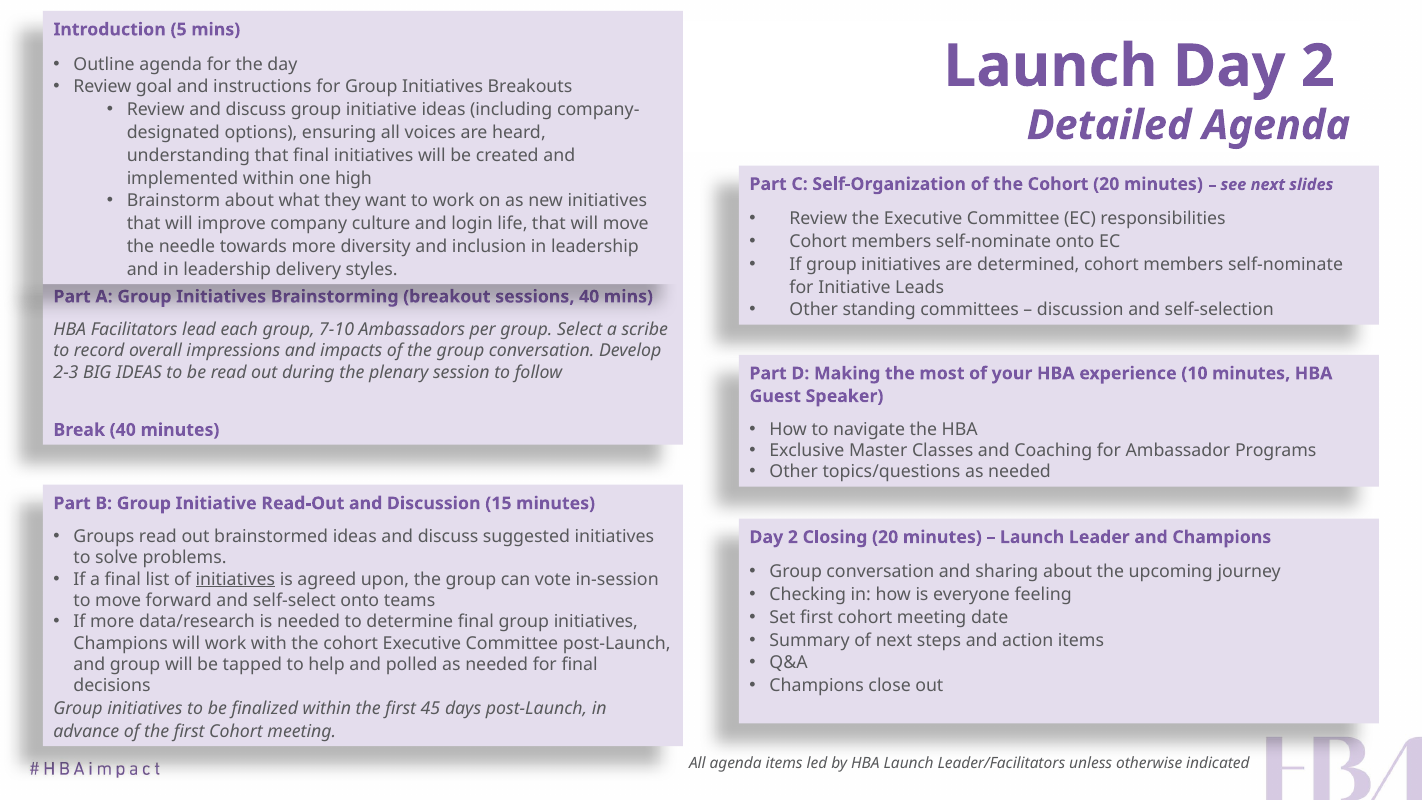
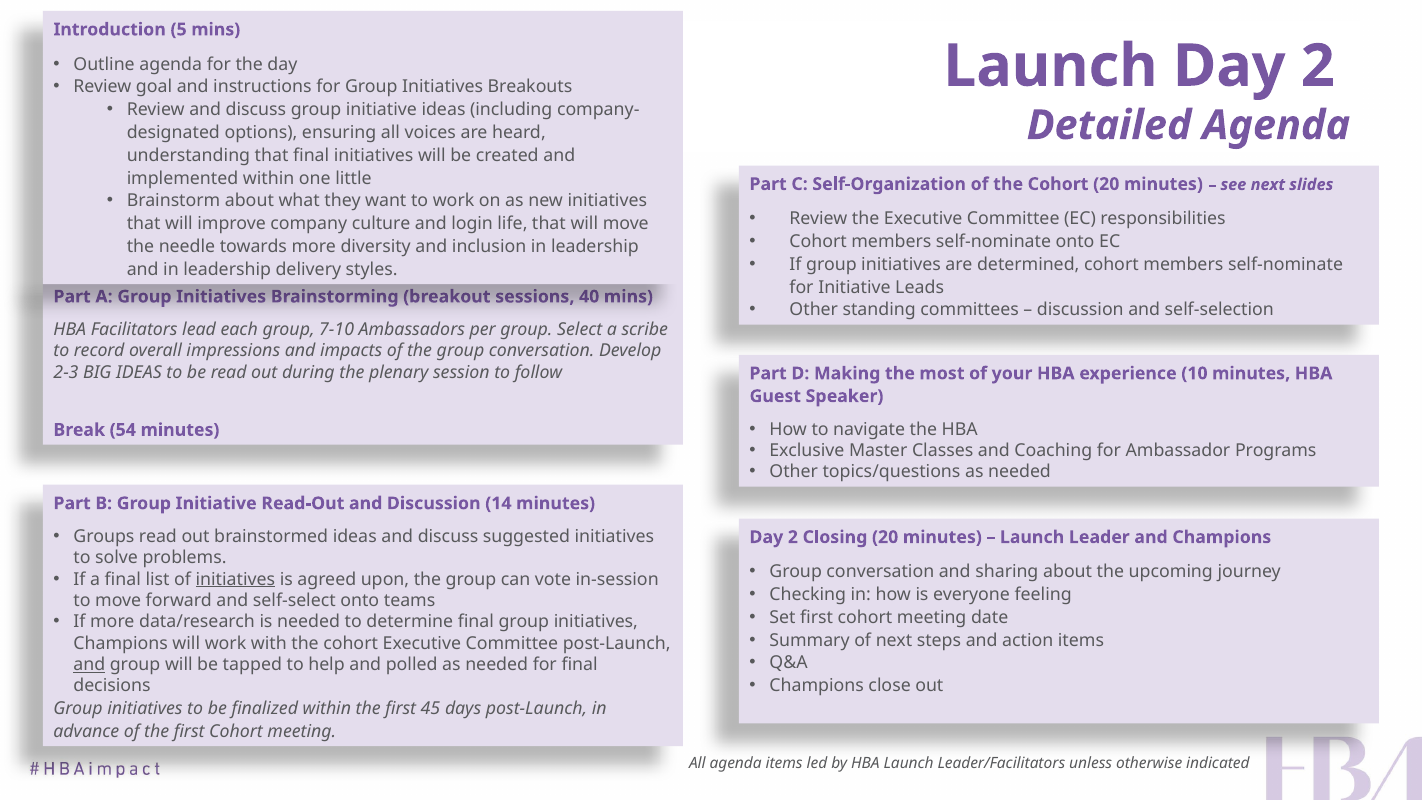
high: high -> little (353, 178)
Break 40: 40 -> 54 (123, 430)
15: 15 -> 14 (498, 503)
and underline: none -> present (89, 664)
